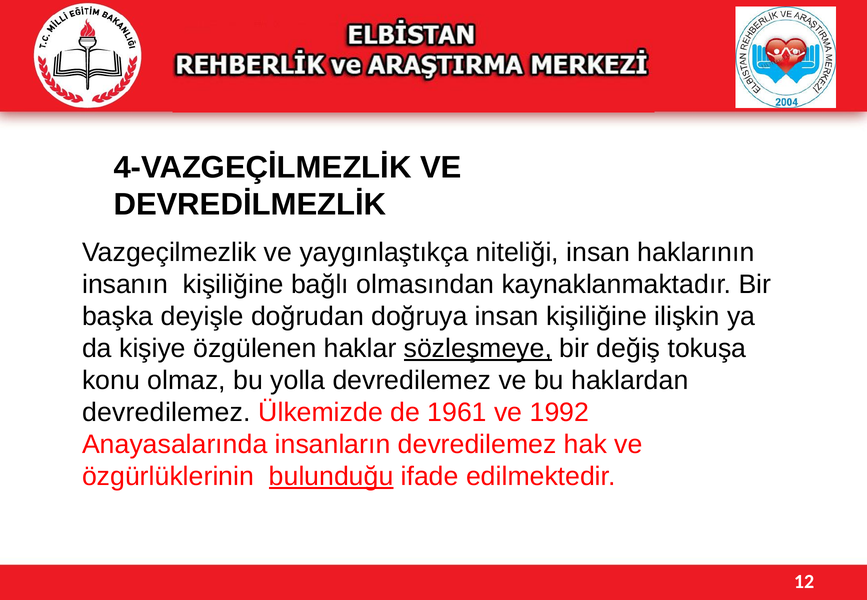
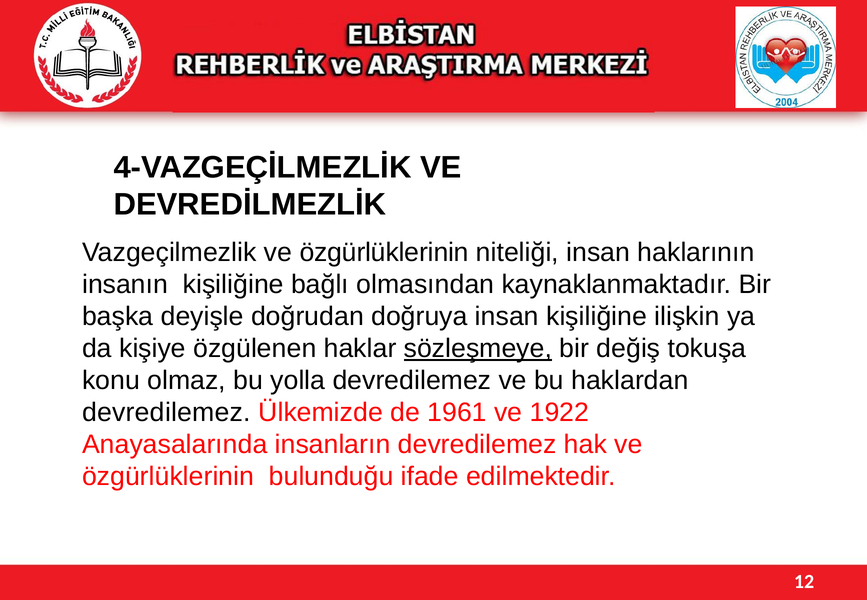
Vazgeçilmezlik ve yaygınlaştıkça: yaygınlaştıkça -> özgürlüklerinin (384, 253)
1992: 1992 -> 1922 (559, 413)
bulunduğu underline: present -> none (331, 477)
